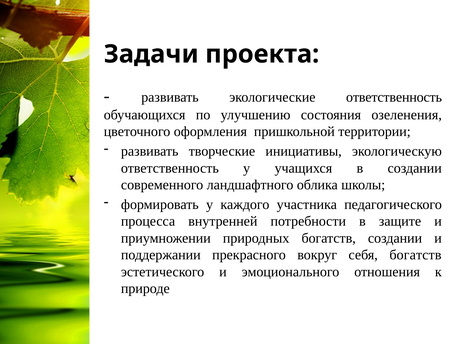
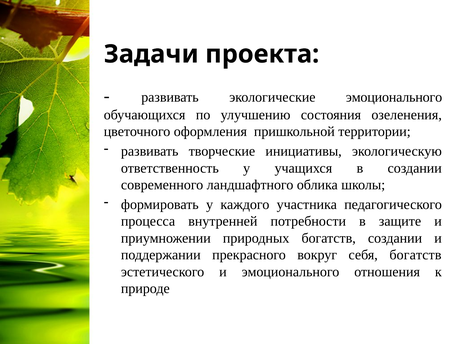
экологические ответственность: ответственность -> эмоционального (394, 97)
